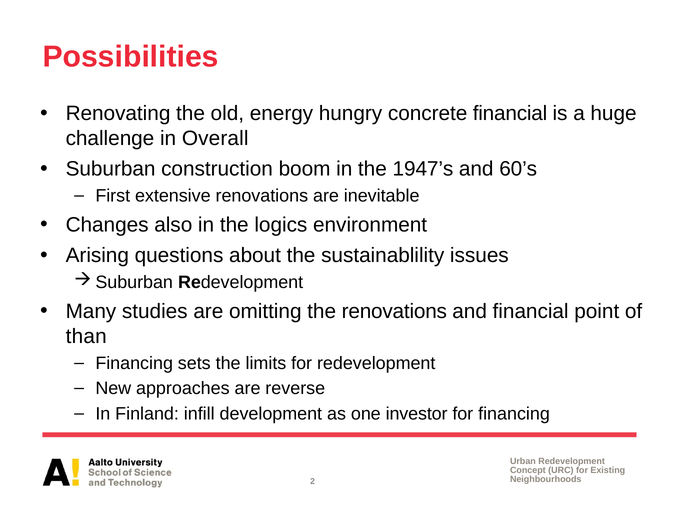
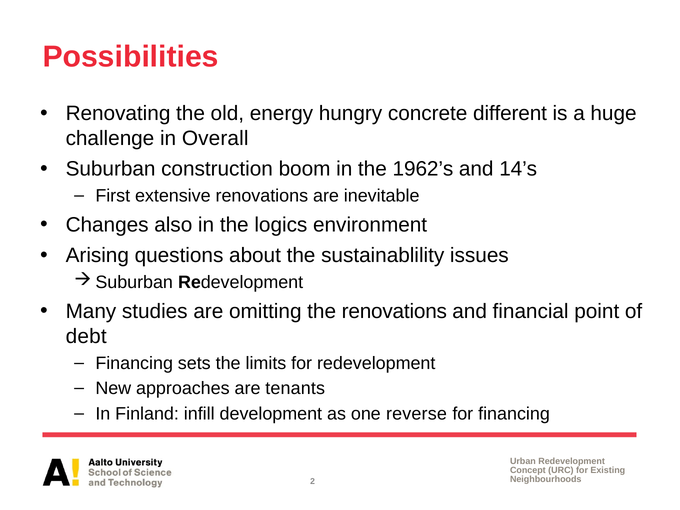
concrete financial: financial -> different (510, 114)
1947’s: 1947’s -> 1962’s (423, 169)
60’s: 60’s -> 14’s (518, 169)
than: than -> debt (86, 336)
reverse: reverse -> tenants (295, 389)
investor: investor -> reverse (416, 414)
